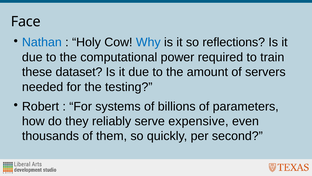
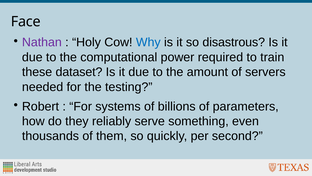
Nathan colour: blue -> purple (42, 42)
reflections: reflections -> disastrous (234, 42)
expensive: expensive -> something (198, 121)
